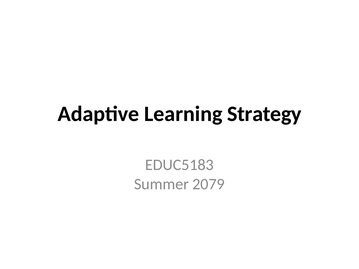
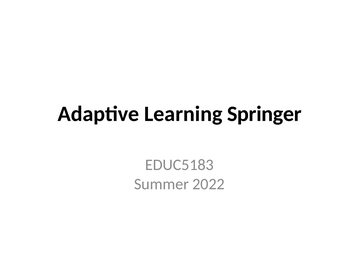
Strategy: Strategy -> Springer (264, 114)
2079: 2079 -> 2022 (209, 184)
